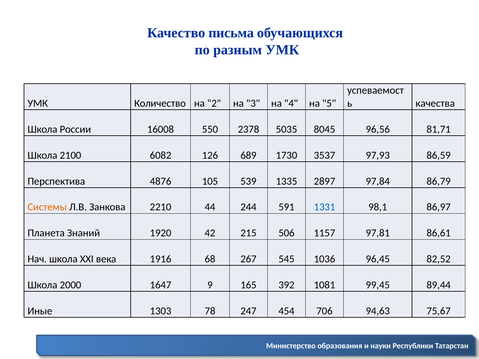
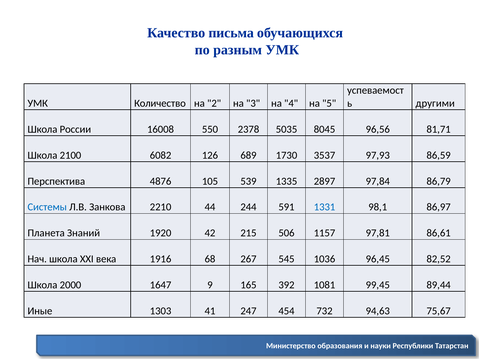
качества: качества -> другими (435, 103)
Системы colour: orange -> blue (47, 207)
78: 78 -> 41 (210, 311)
706: 706 -> 732 (325, 311)
